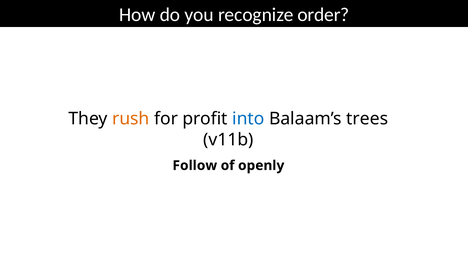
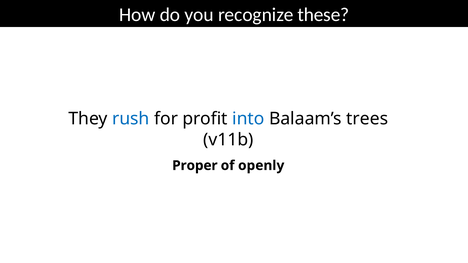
order: order -> these (323, 15)
rush colour: orange -> blue (131, 119)
Follow: Follow -> Proper (195, 166)
